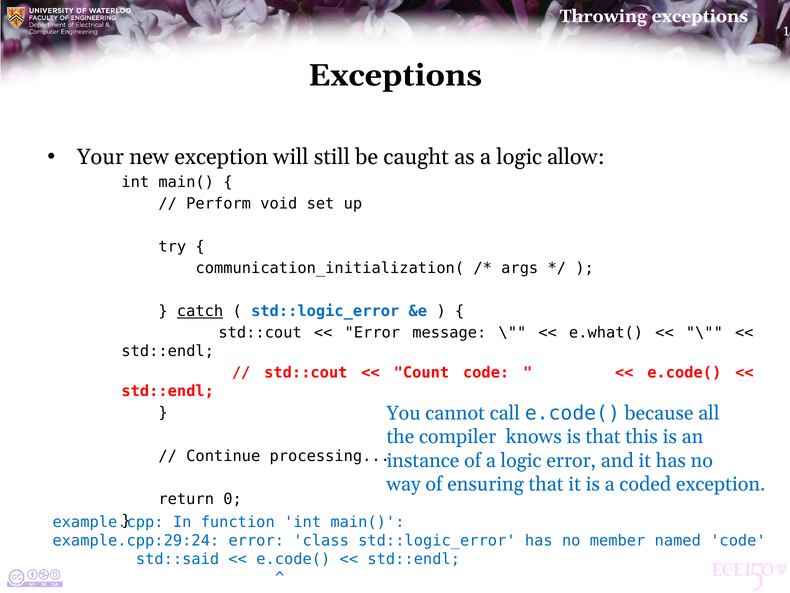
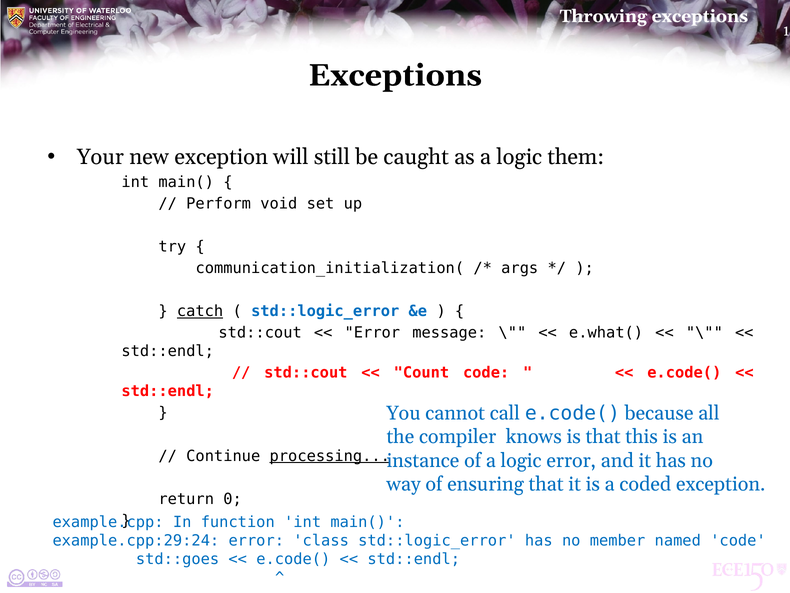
allow: allow -> them (576, 157)
processing underline: none -> present (330, 456)
std::said: std::said -> std::goes (178, 559)
